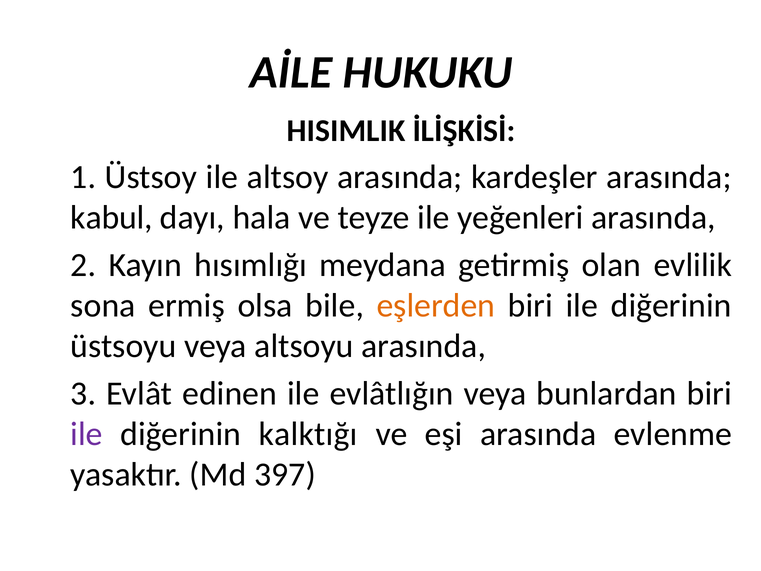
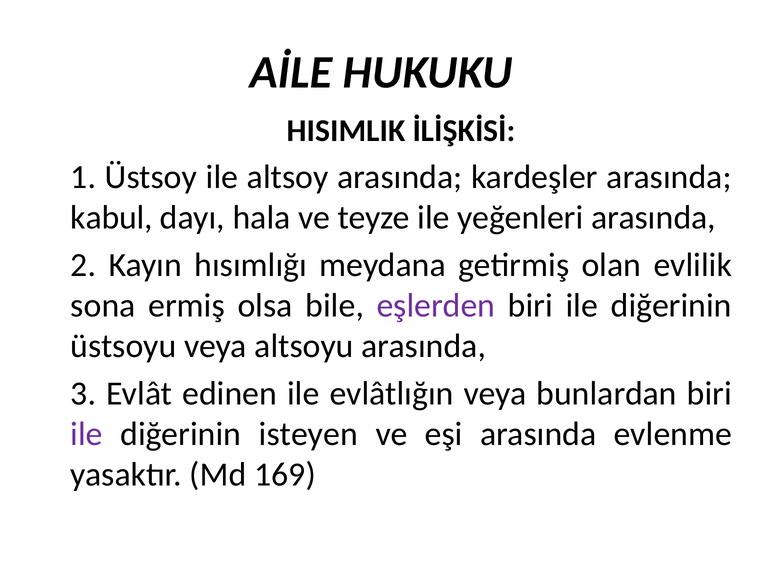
eşlerden colour: orange -> purple (436, 305)
kalktığı: kalktığı -> isteyen (308, 434)
397: 397 -> 169 (285, 475)
